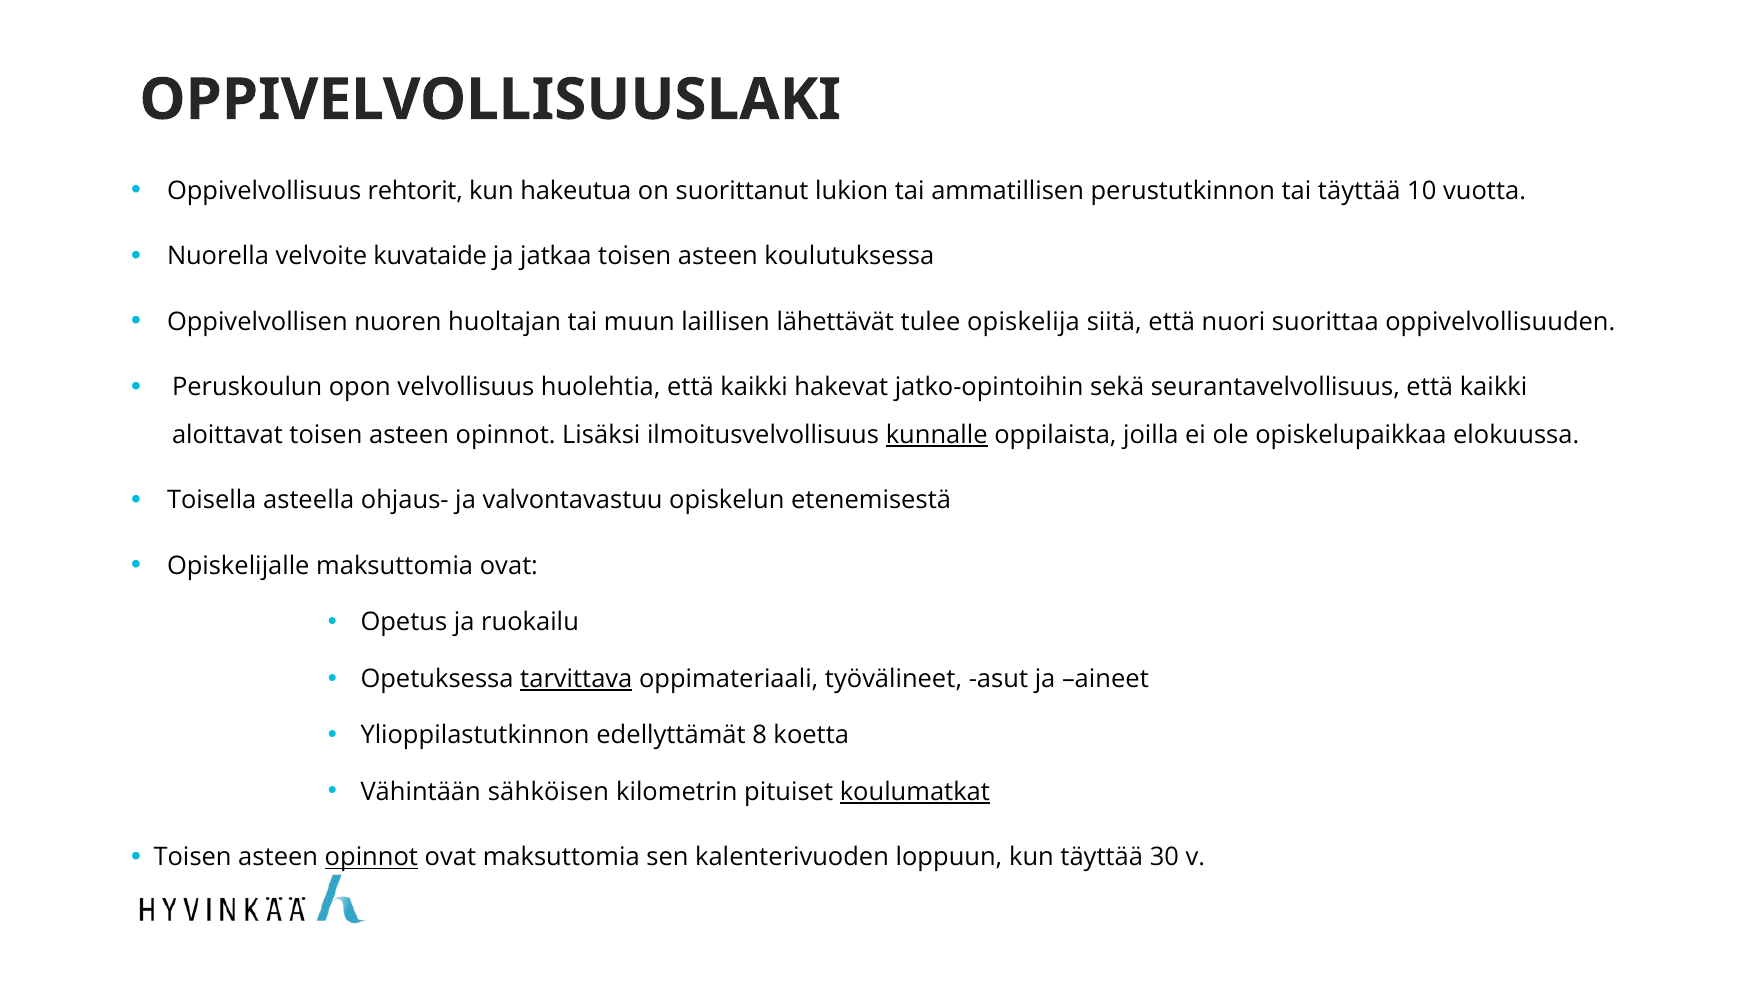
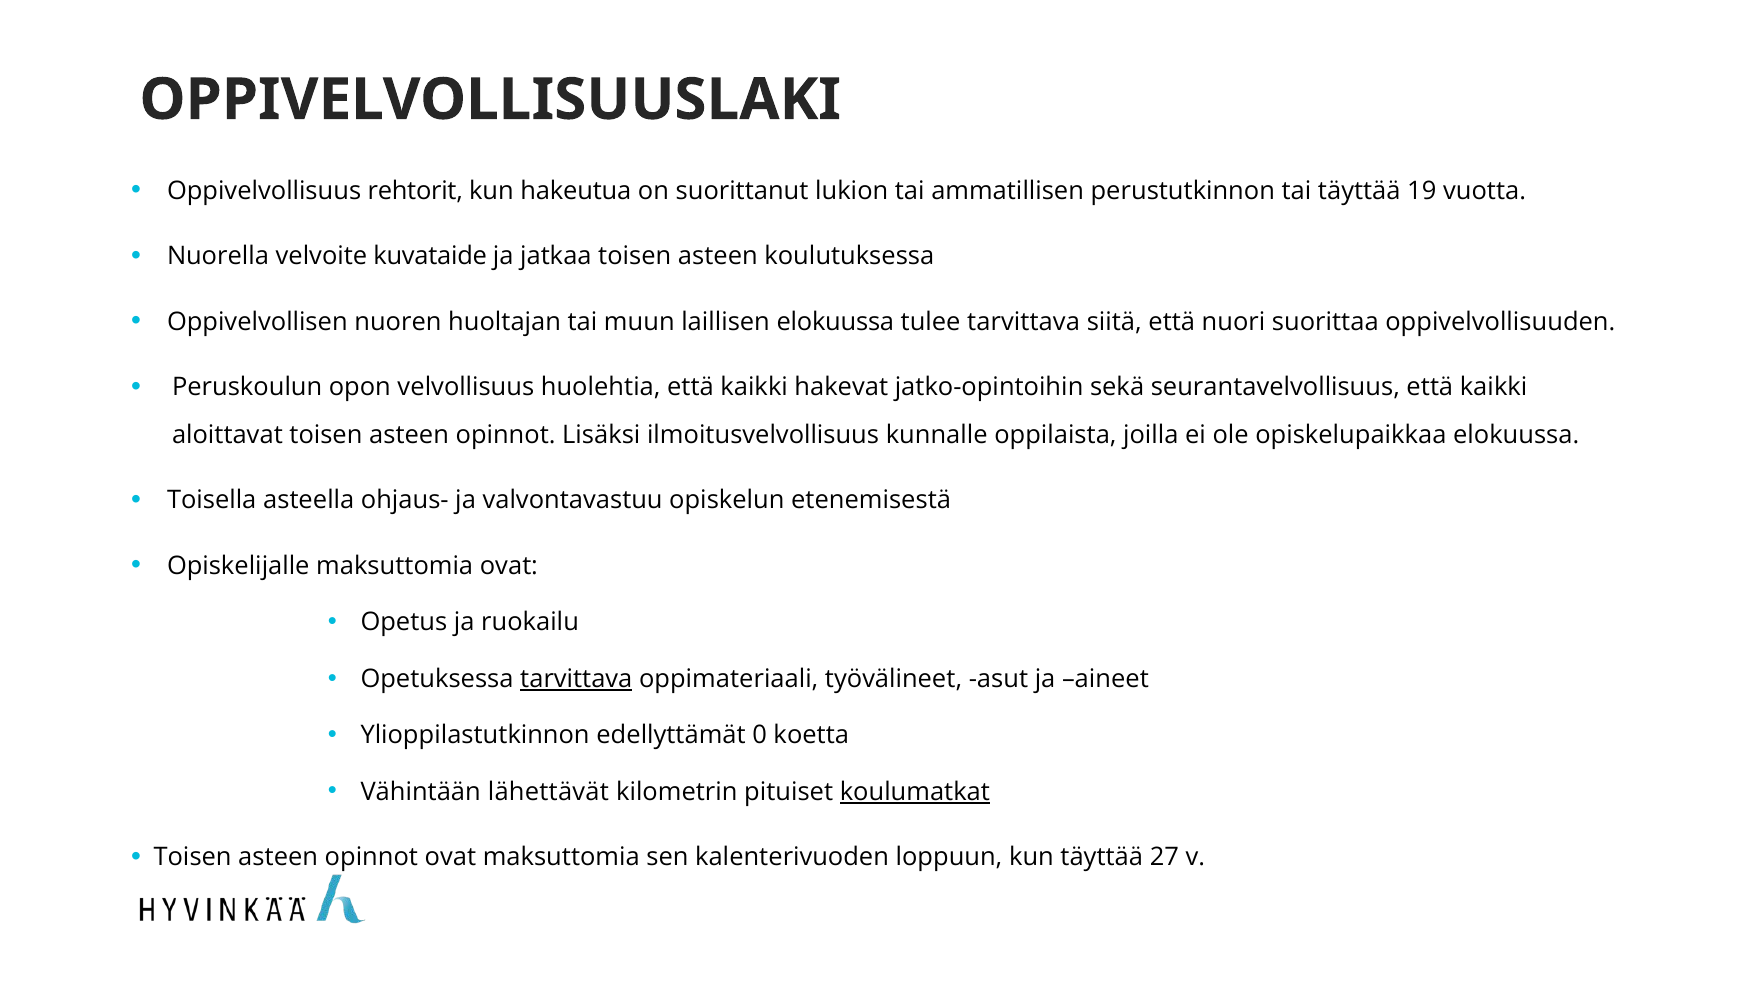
10: 10 -> 19 (1422, 191)
laillisen lähettävät: lähettävät -> elokuussa (835, 322)
tulee opiskelija: opiskelija -> tarvittava (1024, 322)
kunnalle underline: present -> none (937, 435)
8: 8 -> 0 (760, 735)
sähköisen: sähköisen -> lähettävät (548, 792)
opinnot underline: present -> none (371, 857)
30: 30 -> 27 (1164, 857)
